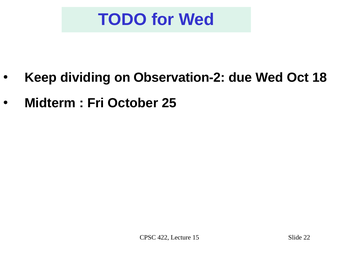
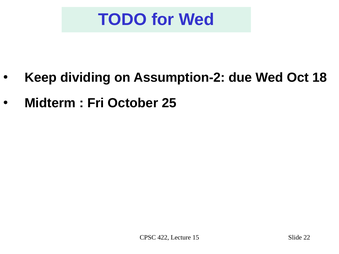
Observation-2: Observation-2 -> Assumption-2 (179, 78)
